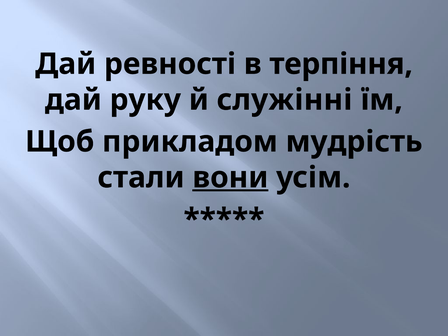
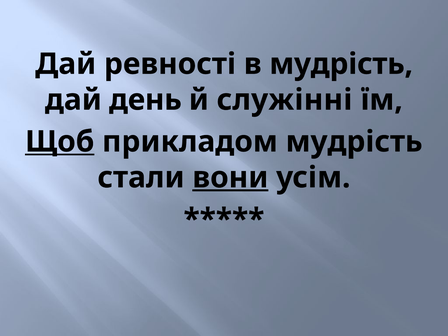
в терпіння: терпіння -> мудрість (341, 64)
руку: руку -> день (145, 100)
Щоб underline: none -> present (60, 142)
